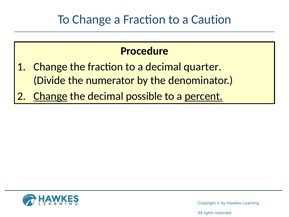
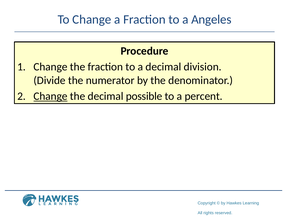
Caution: Caution -> Angeles (211, 19)
quarter: quarter -> division (203, 67)
percent underline: present -> none (204, 96)
